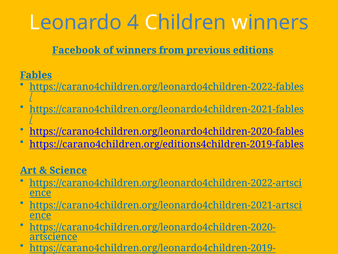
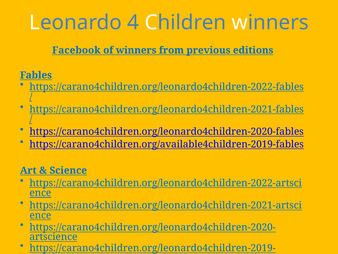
https://carano4children.org/editions4children-2019-fables: https://carano4children.org/editions4children-2019-fables -> https://carano4children.org/available4children-2019-fables (167, 144)
